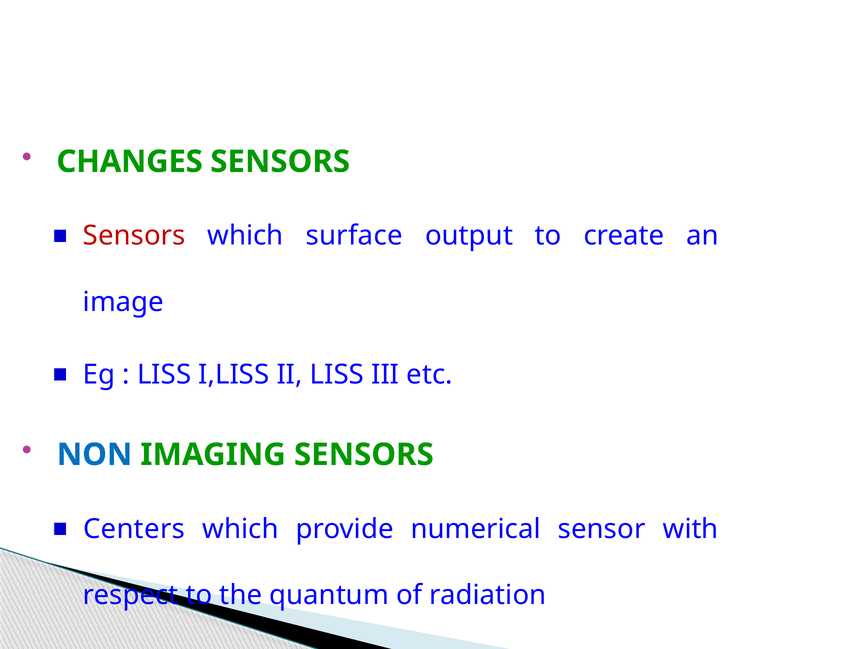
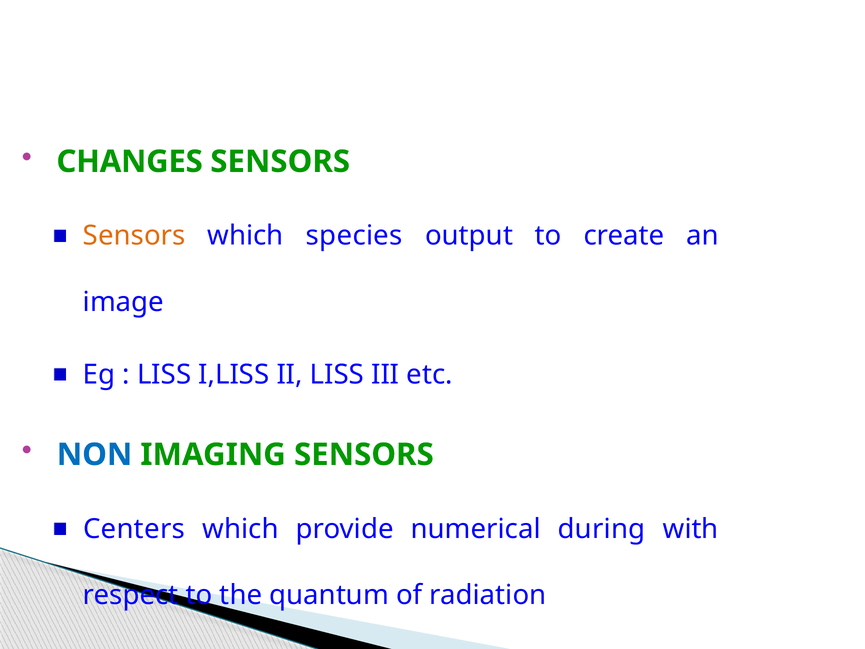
Sensors colour: red -> orange (134, 236)
surface: surface -> species (354, 236)
sensor: sensor -> during (602, 529)
